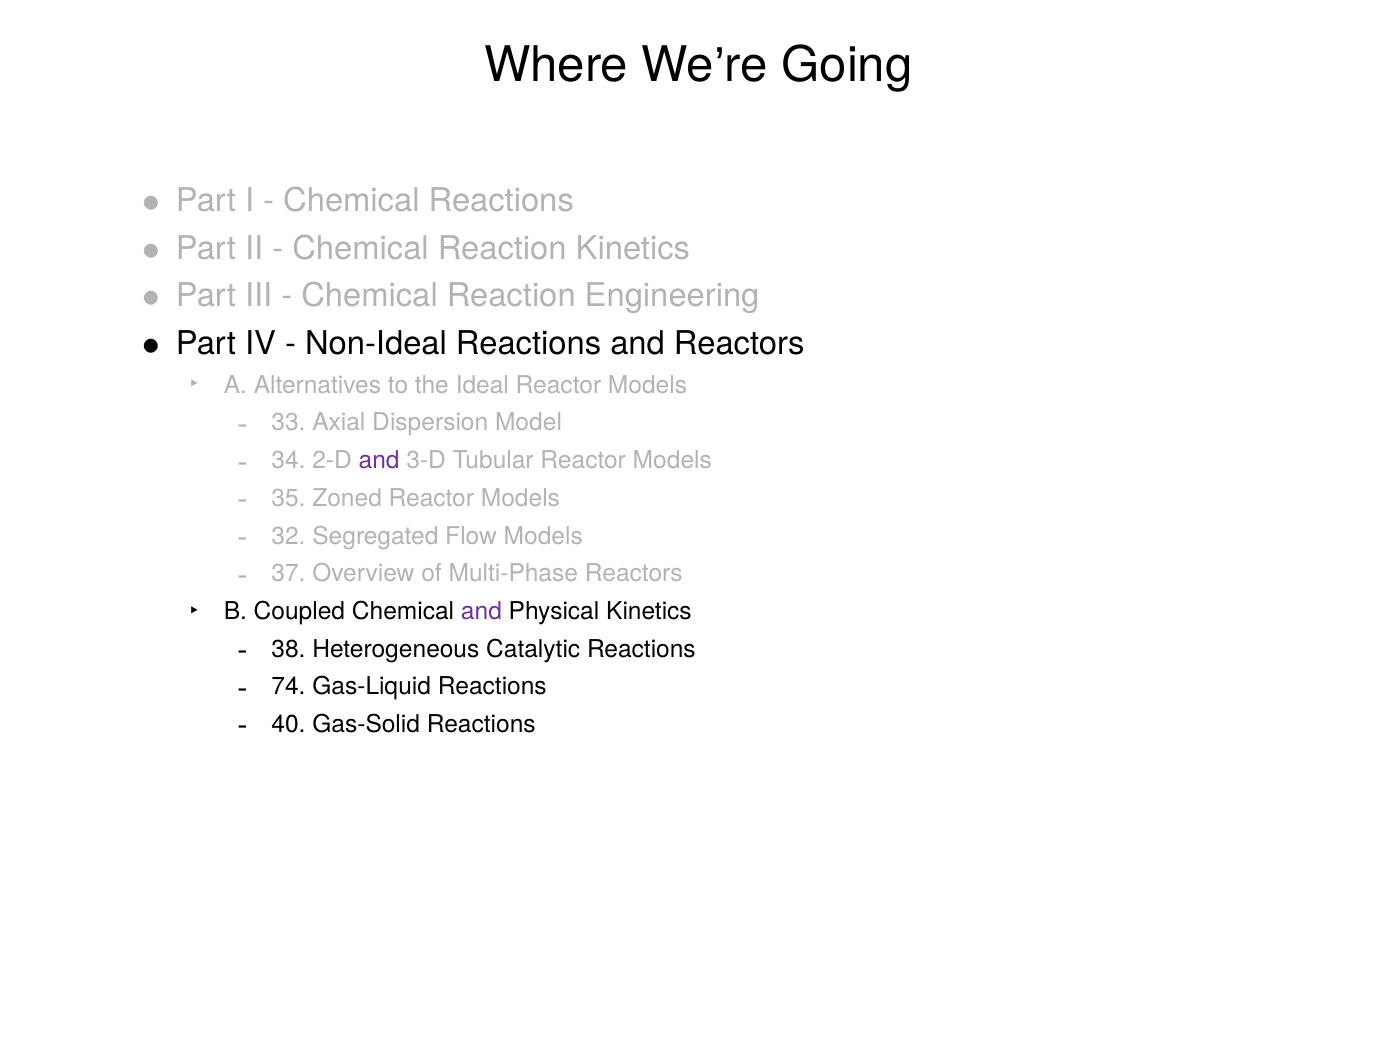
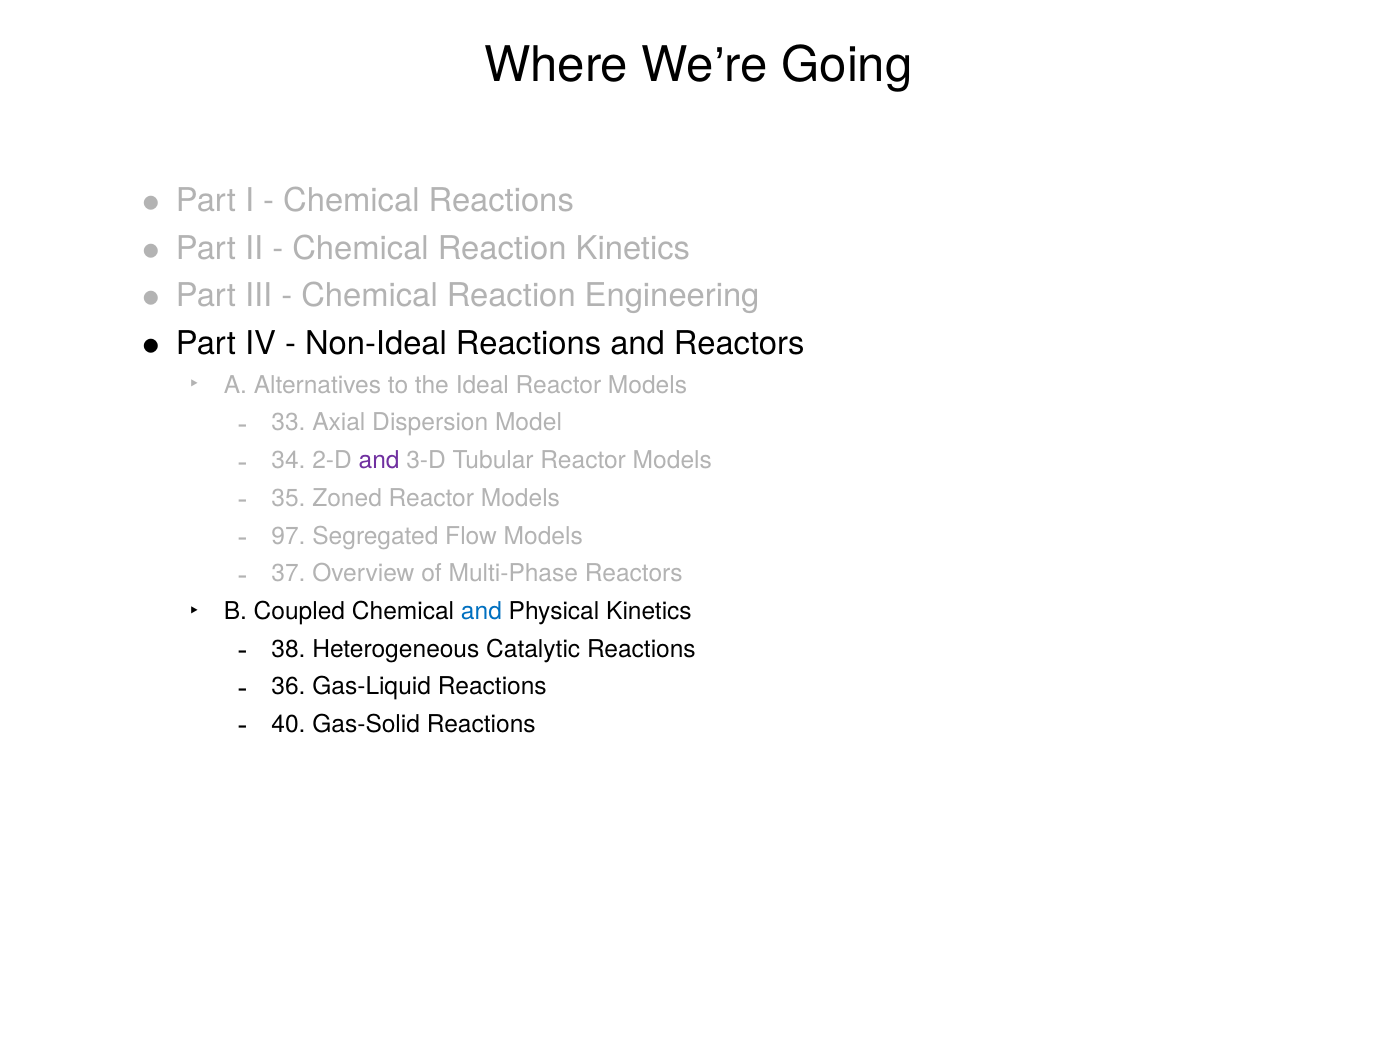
32: 32 -> 97 (289, 536)
and colour: purple -> blue (481, 611)
74: 74 -> 36 (289, 686)
